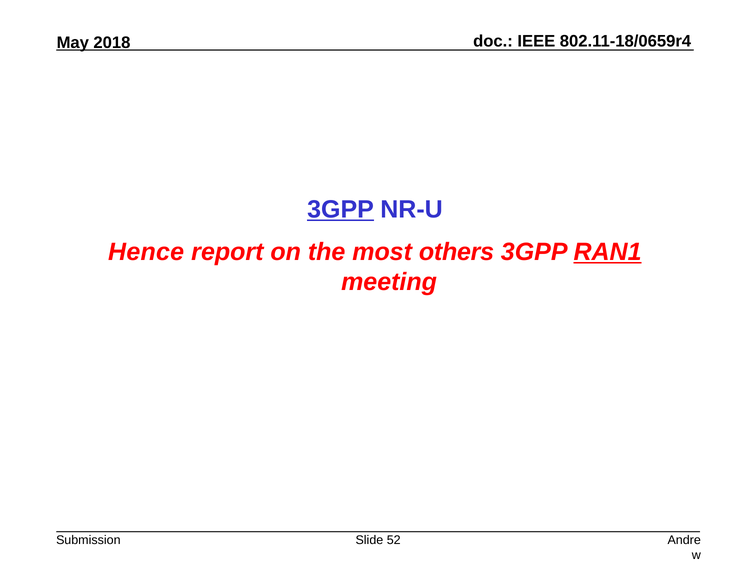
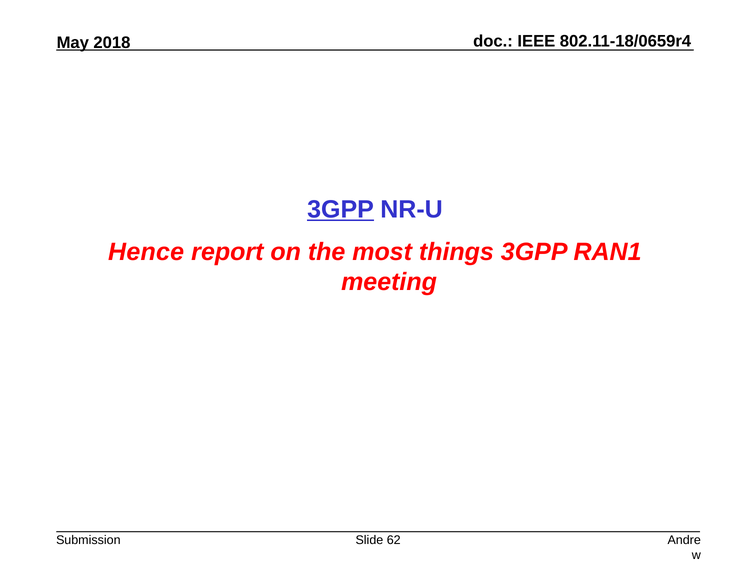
others: others -> things (456, 252)
RAN1 underline: present -> none (608, 252)
52: 52 -> 62 (394, 539)
